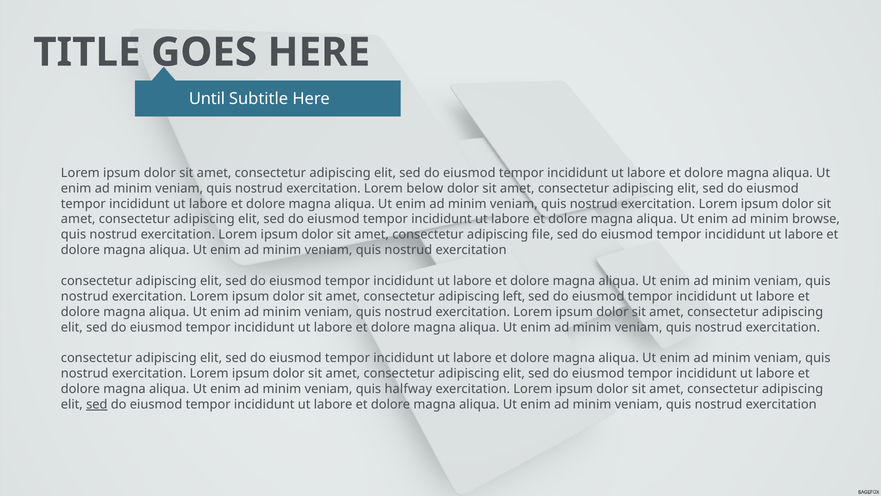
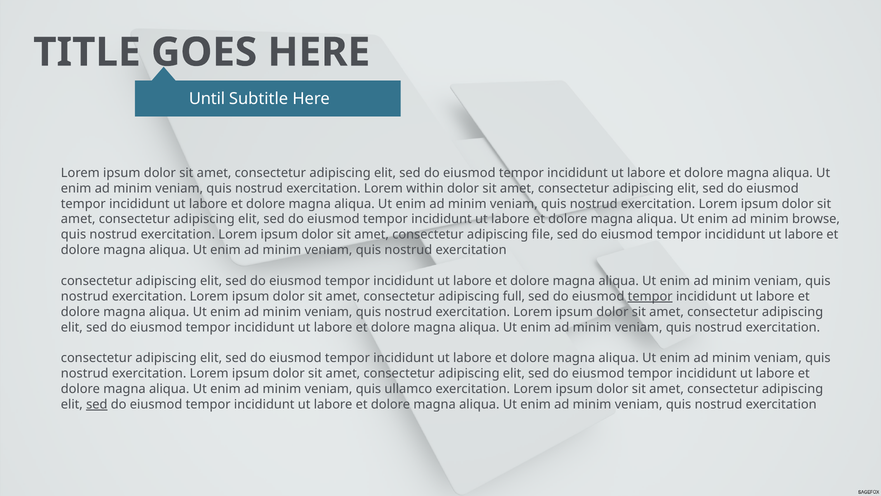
below: below -> within (425, 188)
left: left -> full (514, 296)
tempor underline: none -> present (650, 296)
halfway: halfway -> ullamco (408, 389)
